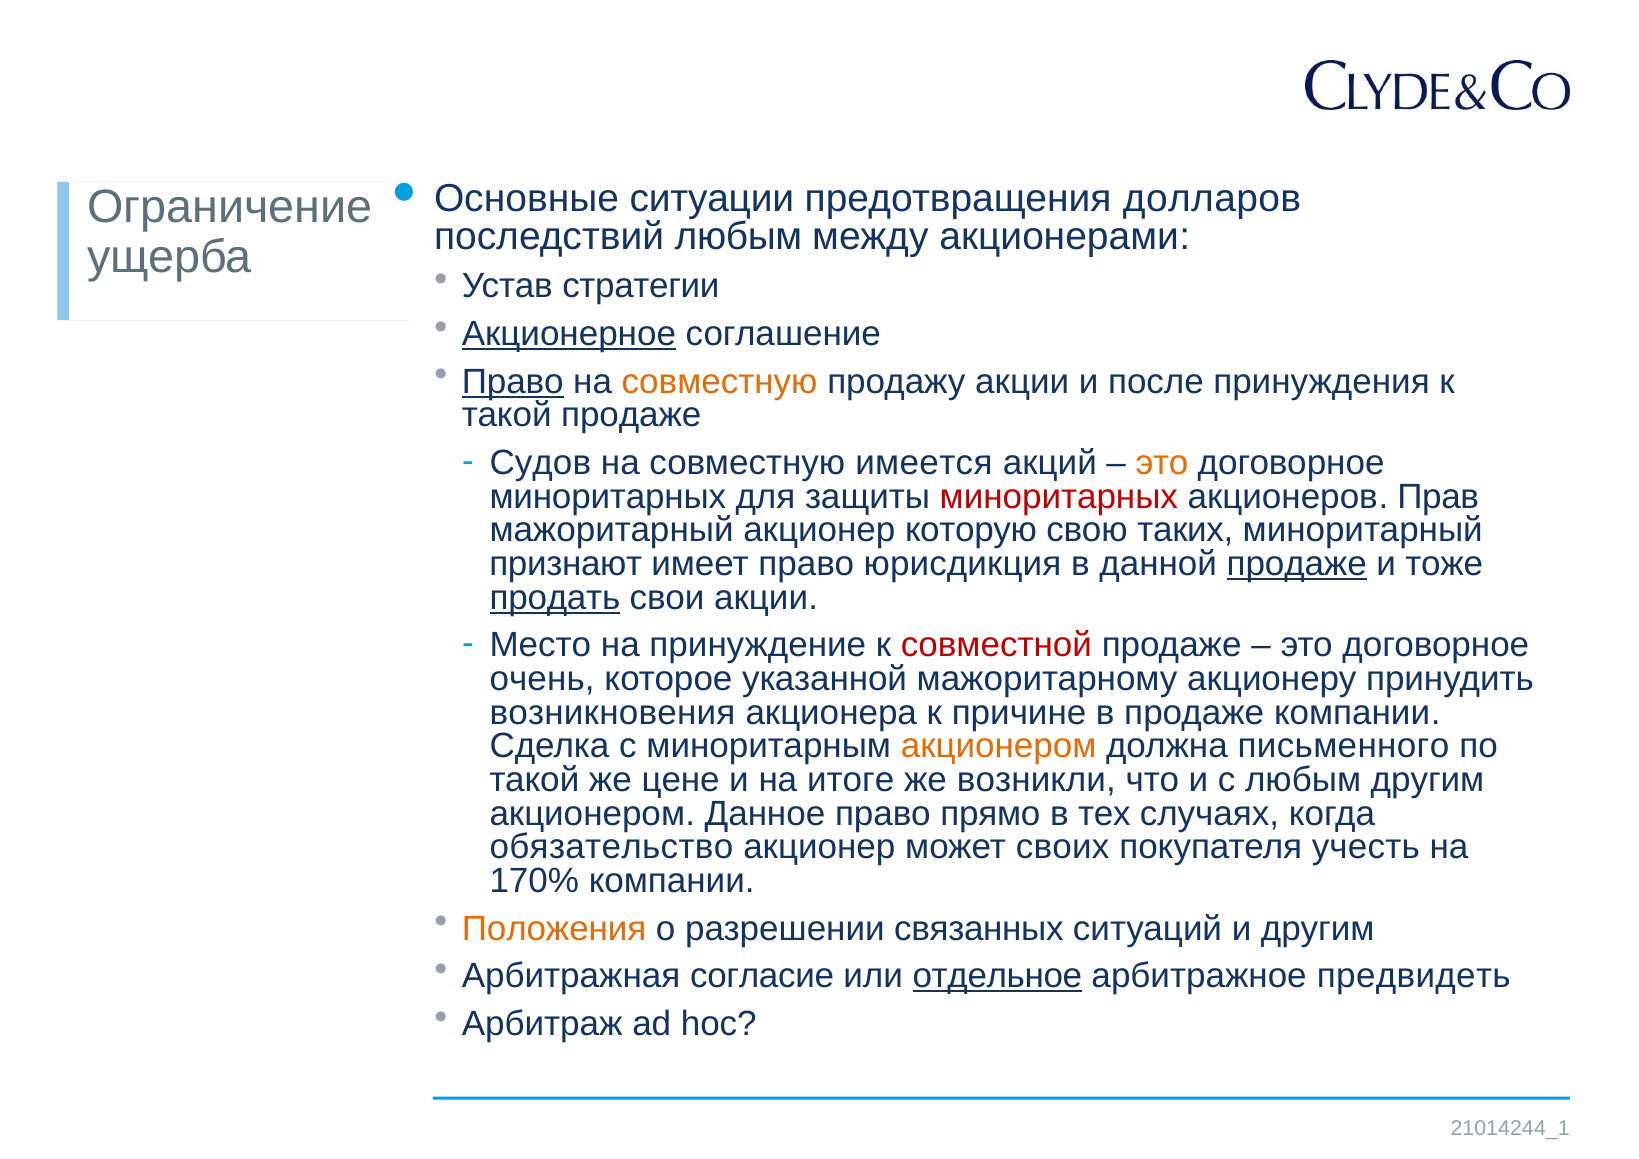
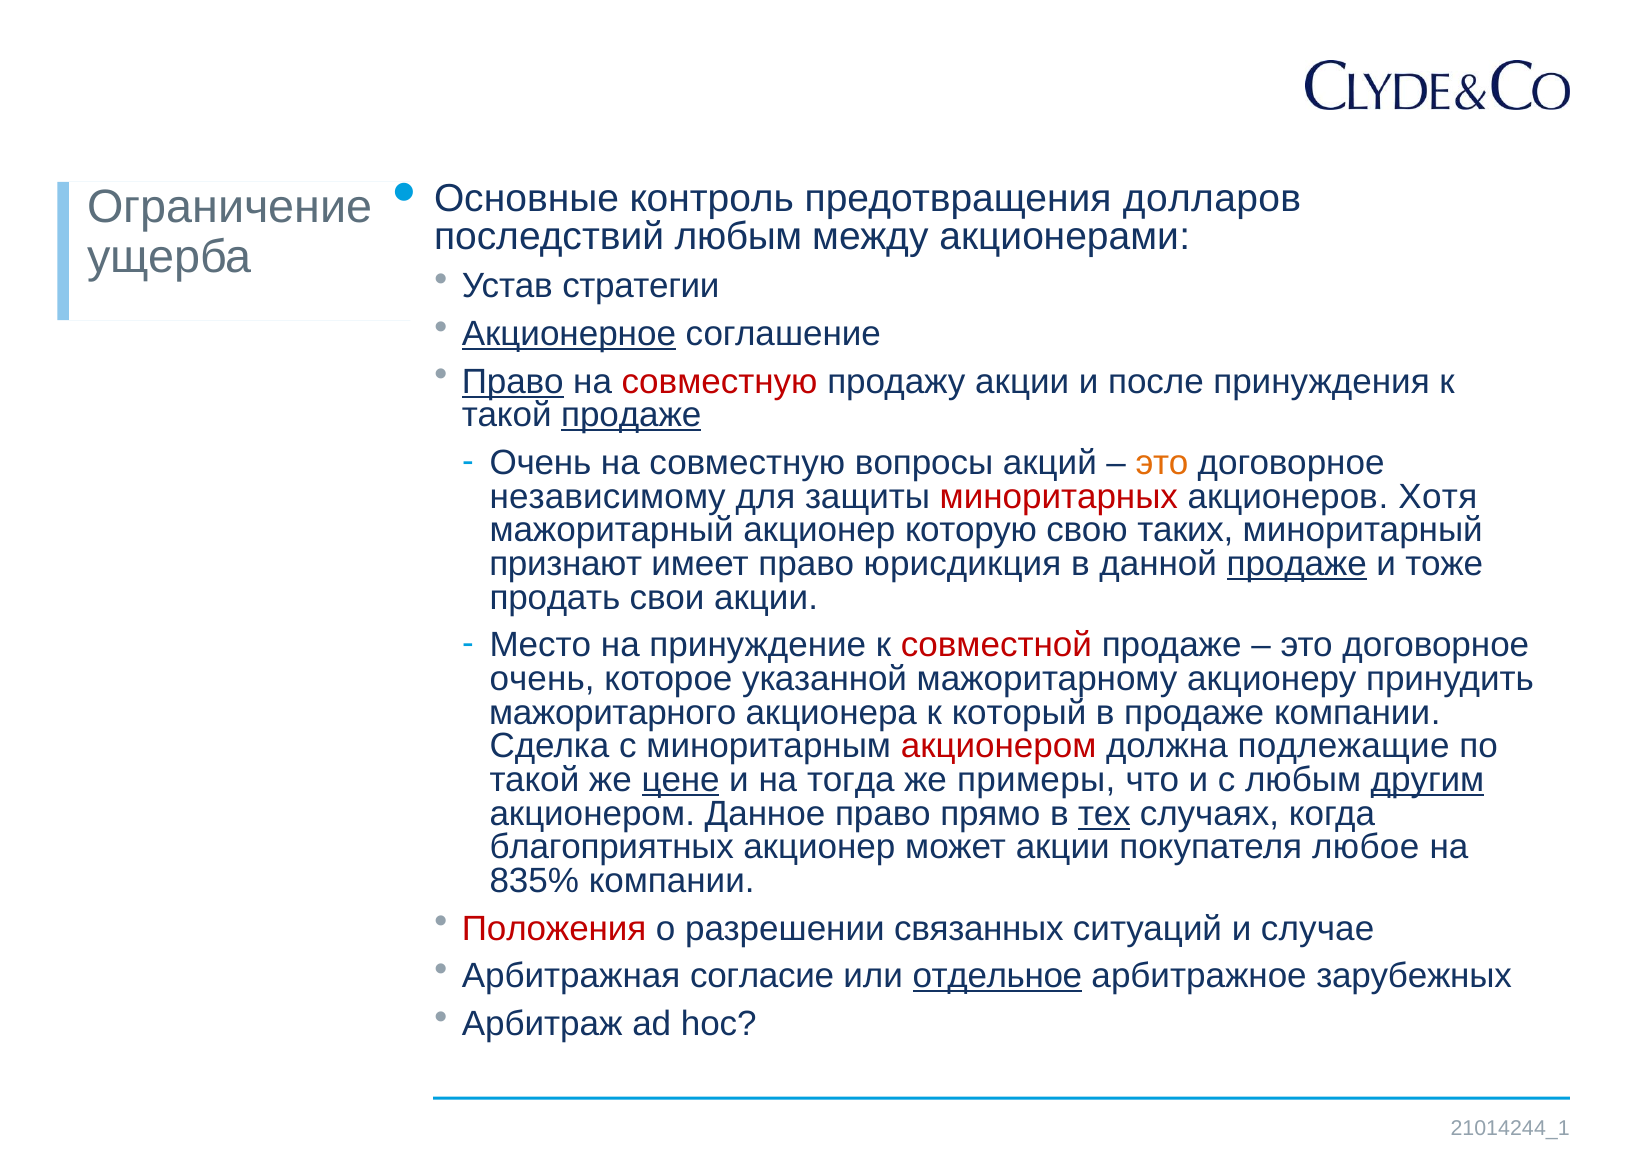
ситуации: ситуации -> контроль (712, 199)
совместную colour: orange -> red (720, 382)
продаже underline: none -> present (631, 415)
Судов: Судов -> Очень (540, 463)
имеется: имеется -> вопросы (924, 463)
миноритарных: миноритарных -> независимому (608, 497)
Прав: Прав -> Хотя (1438, 497)
продать underline: present -> none (555, 597)
возникновения: возникновения -> мажоритарного (613, 712)
причине: причине -> который (1019, 712)
акционером colour: orange -> red (999, 746)
письменного: письменного -> подлежащие (1344, 746)
цене underline: none -> present (681, 780)
итоге: итоге -> тогда (851, 780)
возникли: возникли -> примеры (1036, 780)
другим underline: none -> present (1428, 780)
тех underline: none -> present (1104, 813)
обязательство: обязательство -> благоприятных (612, 847)
может своих: своих -> акции (1063, 847)
учесть: учесть -> любое (1366, 847)
170%: 170% -> 835% (534, 881)
Положения colour: orange -> red (554, 928)
и другим: другим -> случае (1318, 928)
предвидеть: предвидеть -> зарубежных (1414, 976)
